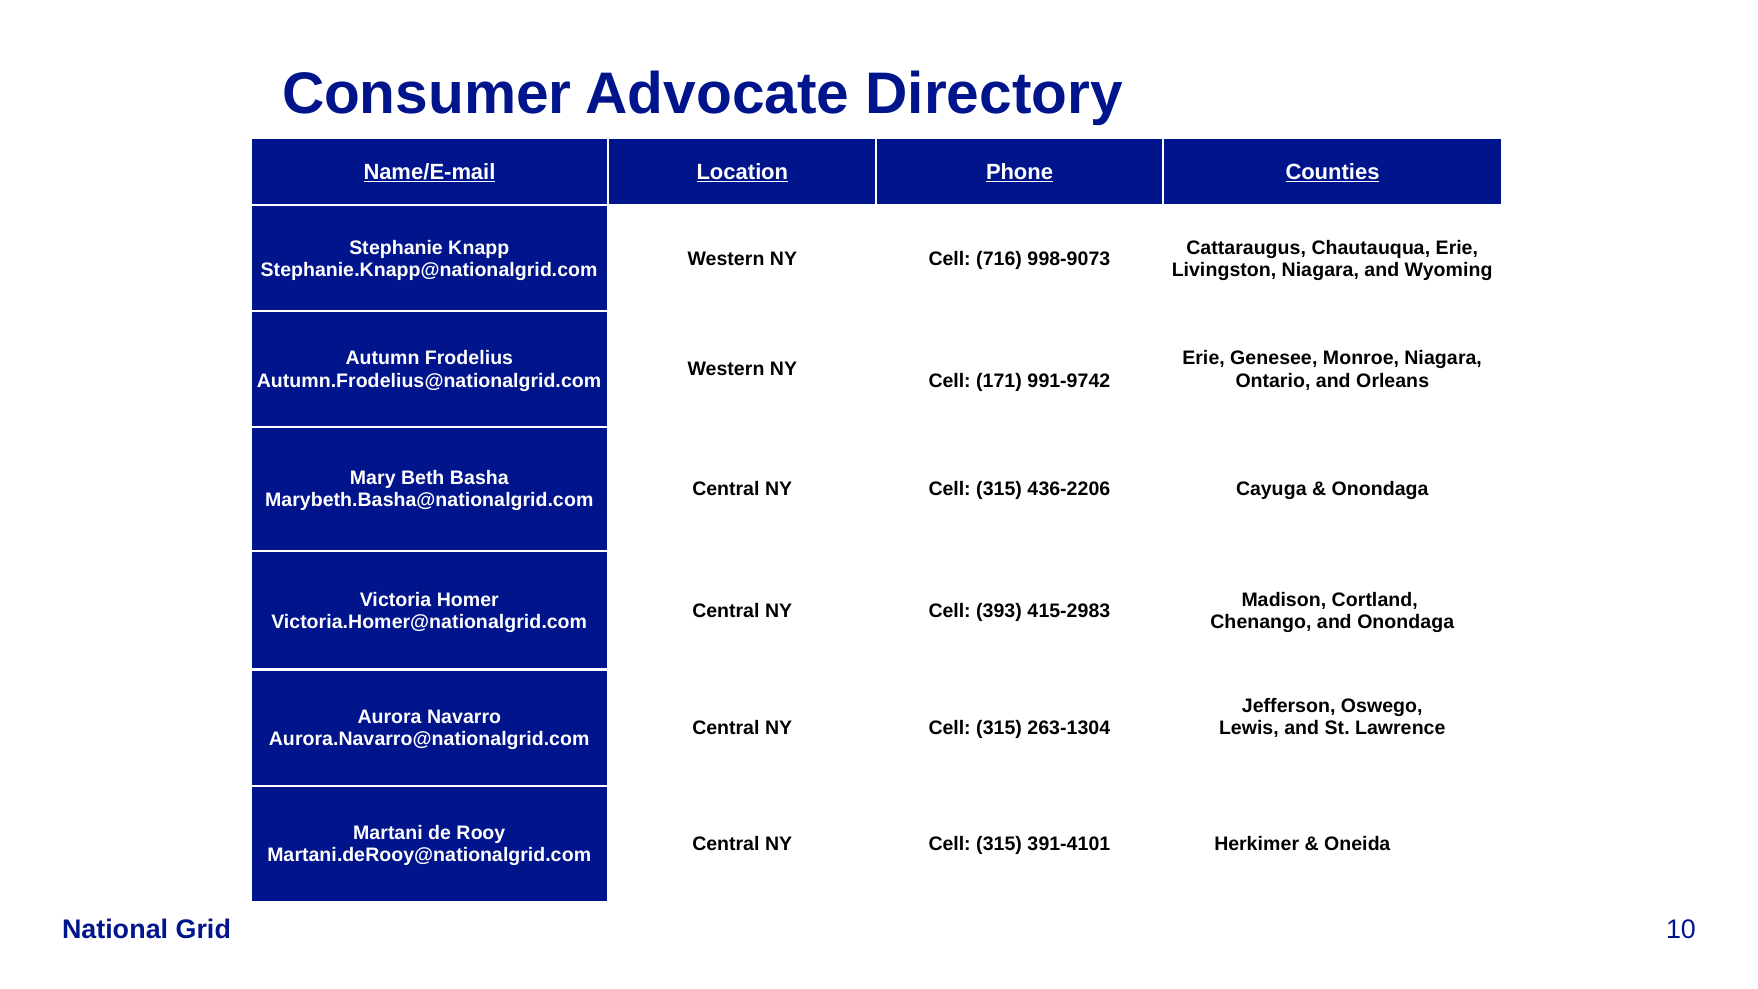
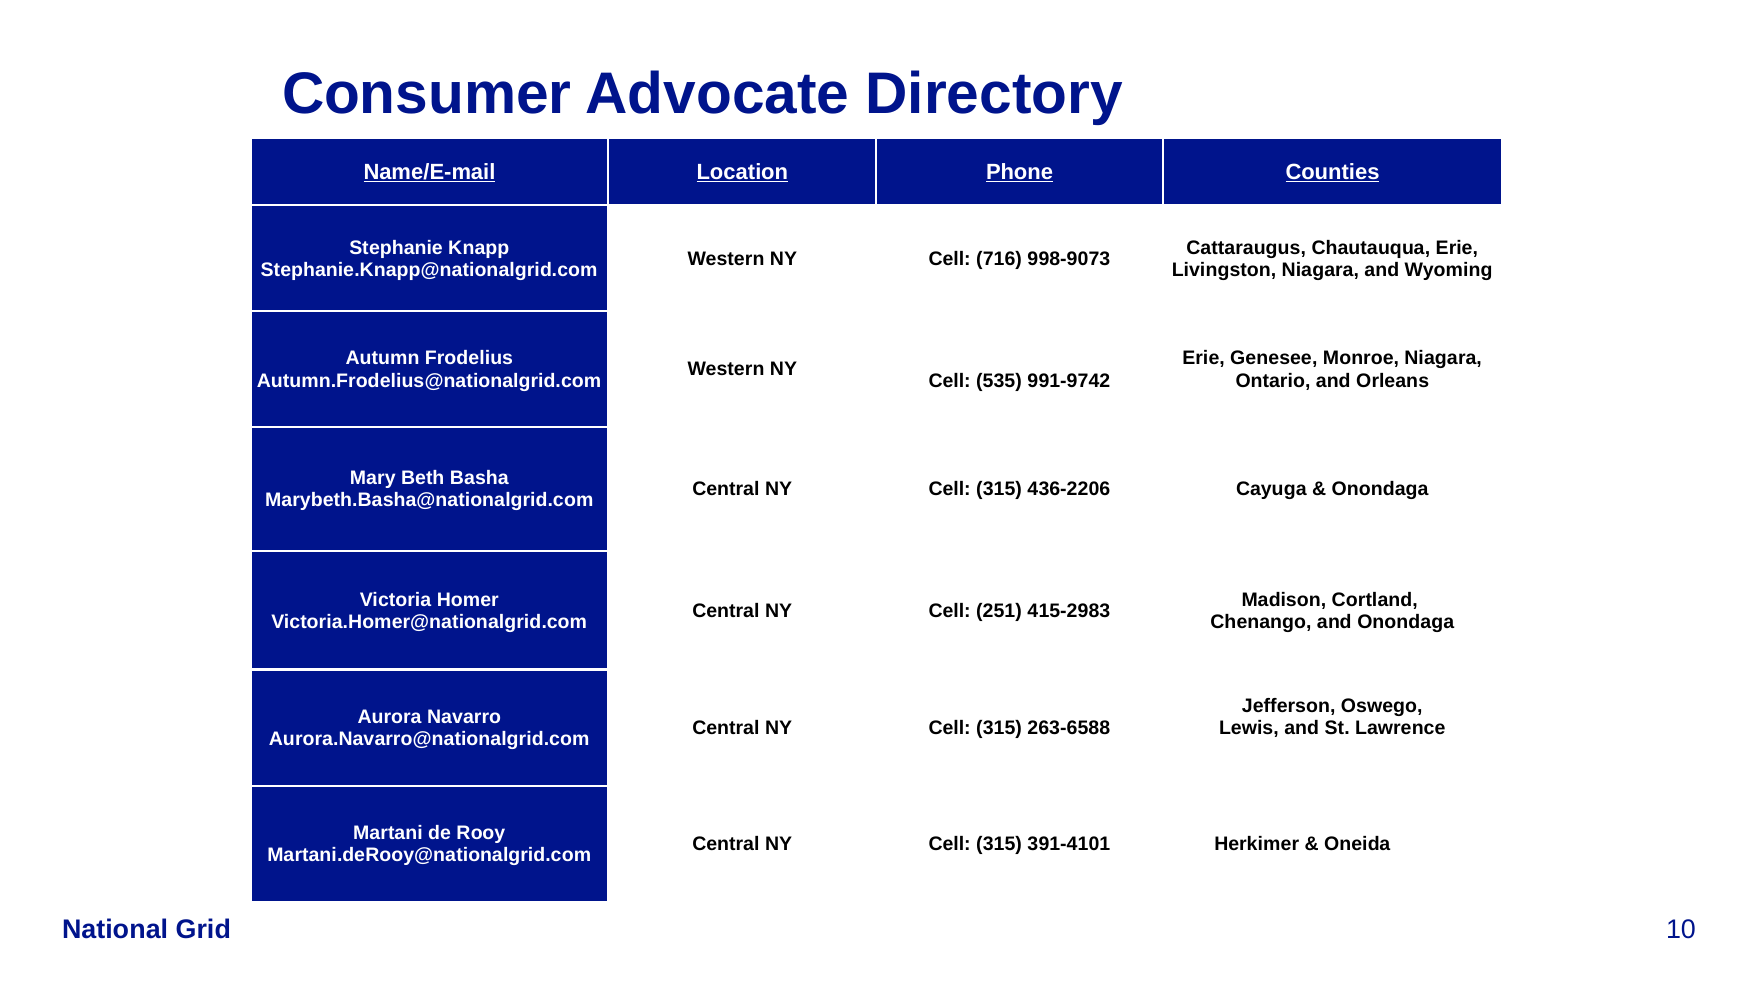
171: 171 -> 535 (999, 381)
393: 393 -> 251 (999, 611)
263-1304: 263-1304 -> 263-6588 (1069, 728)
